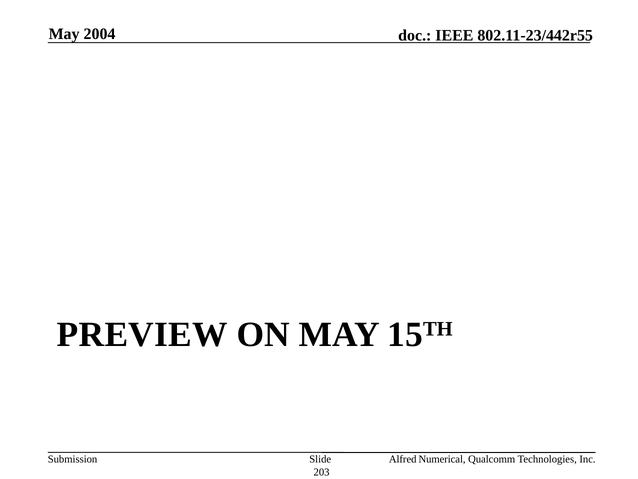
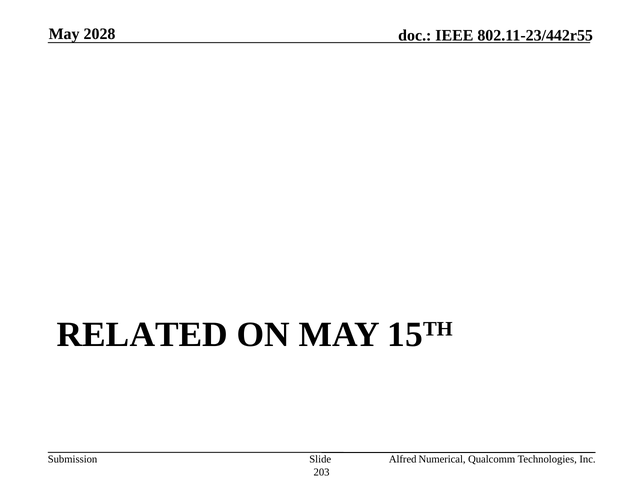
2004: 2004 -> 2028 (100, 34)
PREVIEW: PREVIEW -> RELATED (142, 334)
